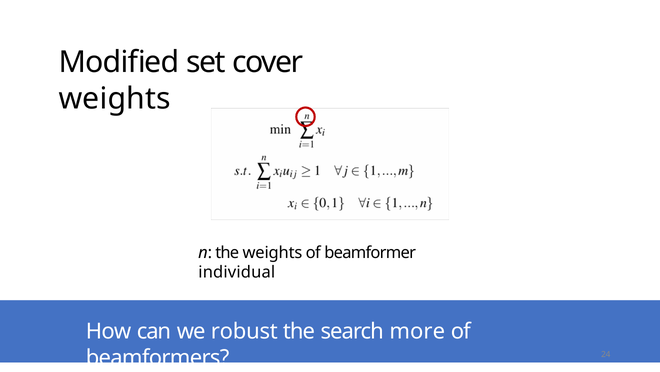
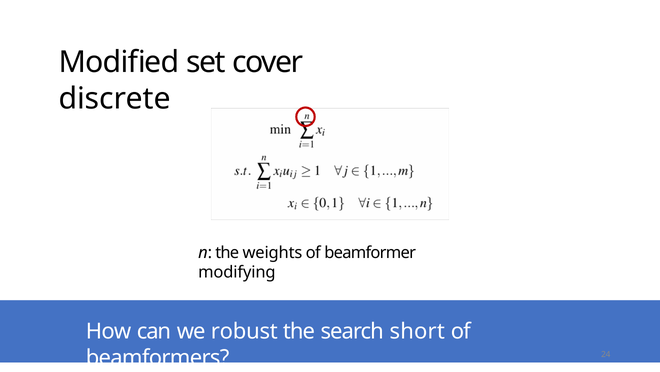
weights: weights -> discrete (115, 99)
individual: individual -> modifying (237, 272)
more: more -> short (417, 331)
